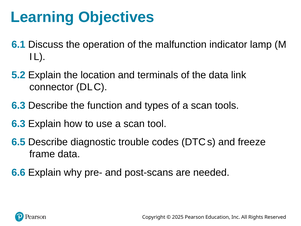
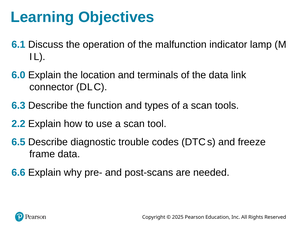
5.2: 5.2 -> 6.0 (18, 75)
6.3: 6.3 -> 2.2 (18, 124)
